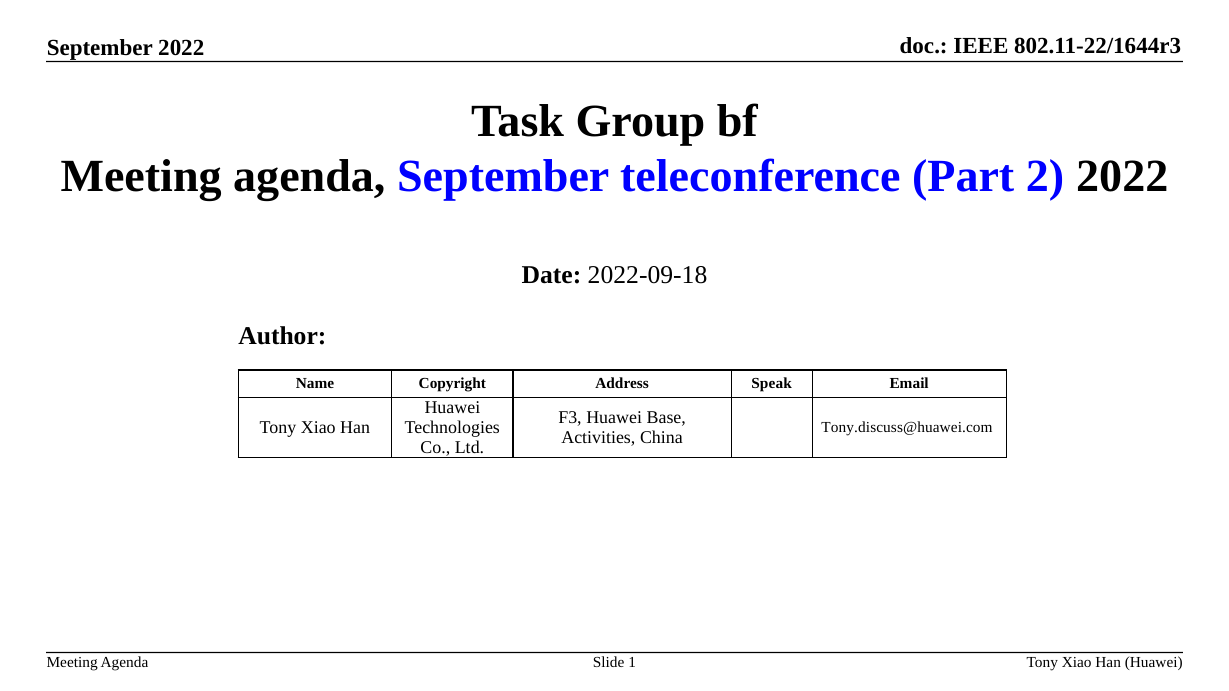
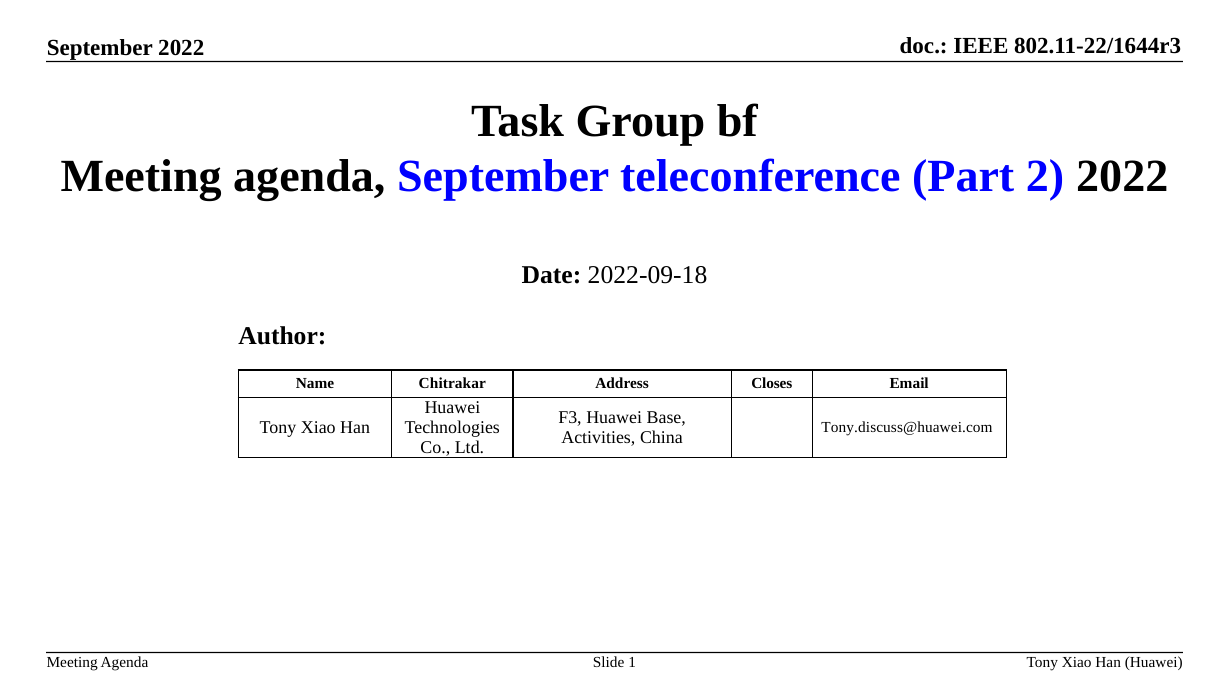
Copyright: Copyright -> Chitrakar (452, 384)
Speak: Speak -> Closes (772, 384)
